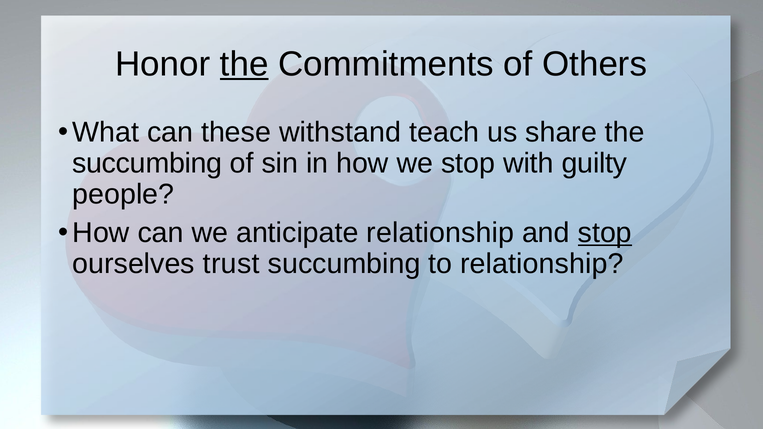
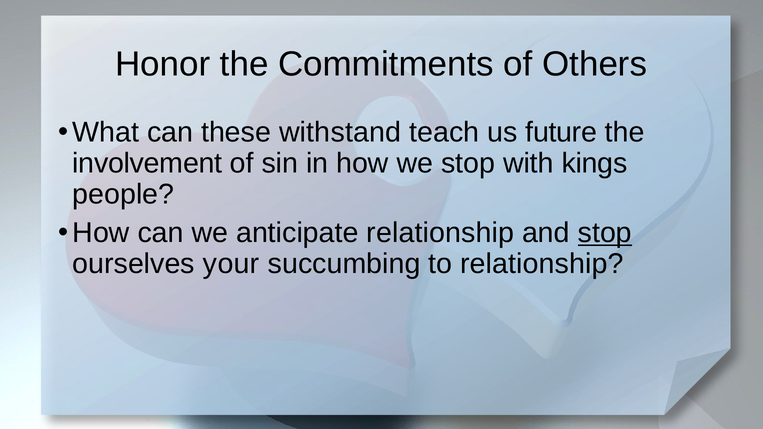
the underline: present -> none (244, 64)
share: share -> future (561, 132)
succumbing: succumbing -> involvement (147, 163)
guilty: guilty -> kings (594, 163)
trust: trust -> your (231, 264)
